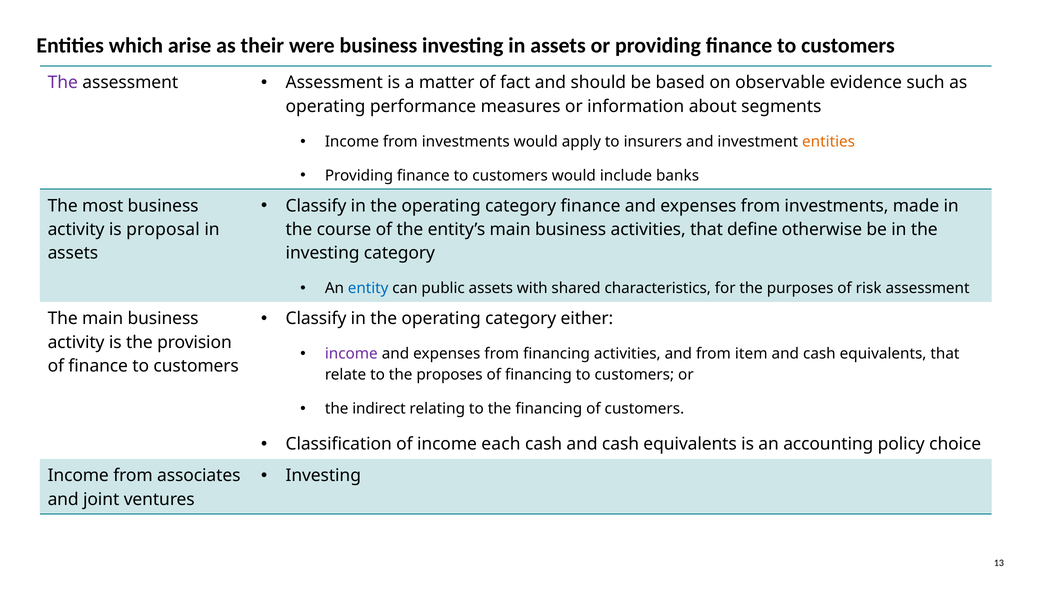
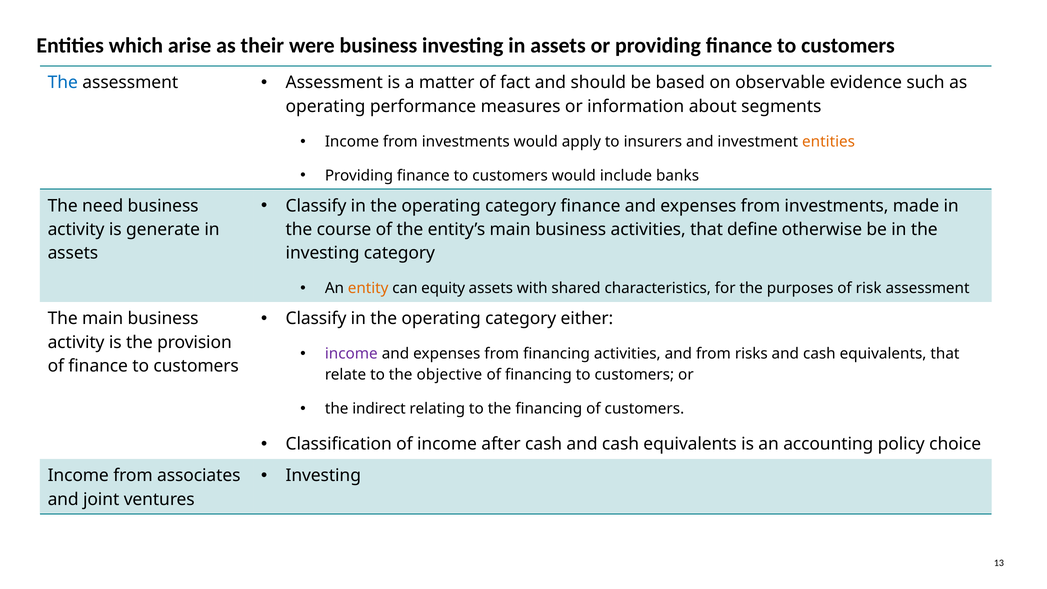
The colour: purple -> blue (63, 83)
most: most -> need (103, 206)
proposal: proposal -> generate (163, 229)
entity colour: blue -> orange (368, 288)
public: public -> equity (443, 288)
item: item -> risks (751, 354)
proposes: proposes -> objective (449, 375)
each: each -> after (501, 444)
